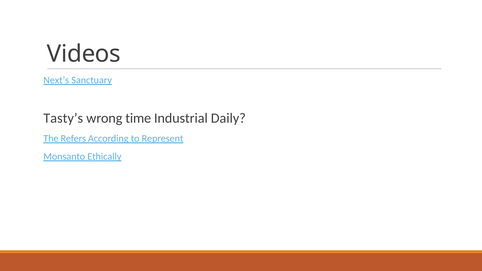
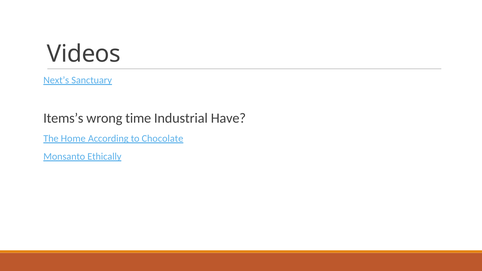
Tasty’s: Tasty’s -> Items’s (63, 118)
Daily: Daily -> Have (228, 118)
Refers: Refers -> Home (73, 139)
Represent: Represent -> Chocolate (162, 139)
